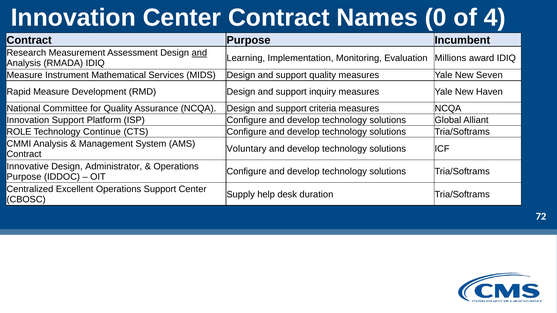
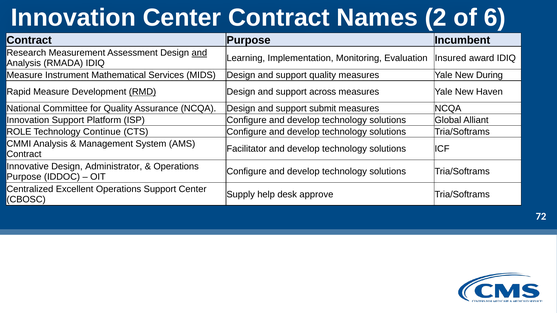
0: 0 -> 2 (436, 18)
4: 4 -> 6 (495, 18)
Millions: Millions -> Insured (450, 58)
Seven: Seven -> During (489, 75)
RMD underline: none -> present (143, 92)
inquiry: inquiry -> across (323, 92)
criteria: criteria -> submit (323, 109)
Voluntary: Voluntary -> Facilitator (247, 149)
duration: duration -> approve (316, 195)
